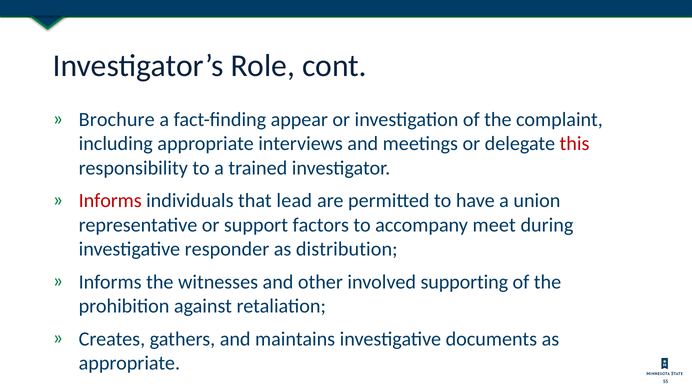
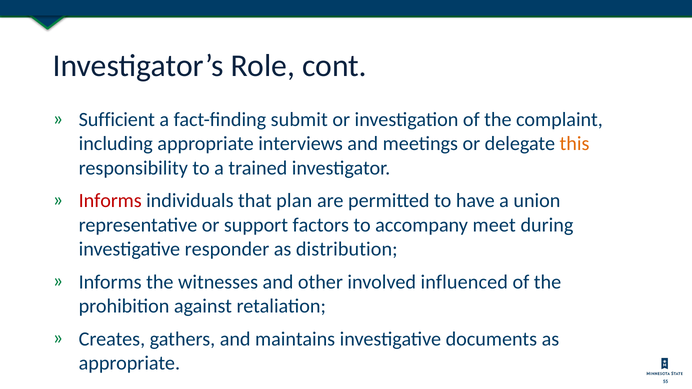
Brochure: Brochure -> Sufficient (117, 120)
appear: appear -> submit (299, 120)
this colour: red -> orange (575, 144)
lead: lead -> plan (294, 201)
supporting: supporting -> influenced (464, 282)
